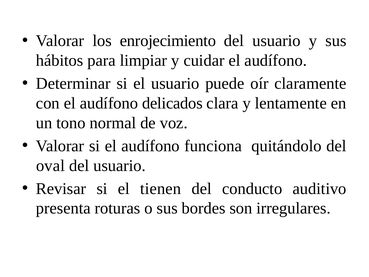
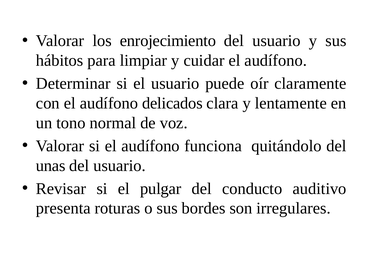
oval: oval -> unas (51, 165)
tienen: tienen -> pulgar (161, 188)
